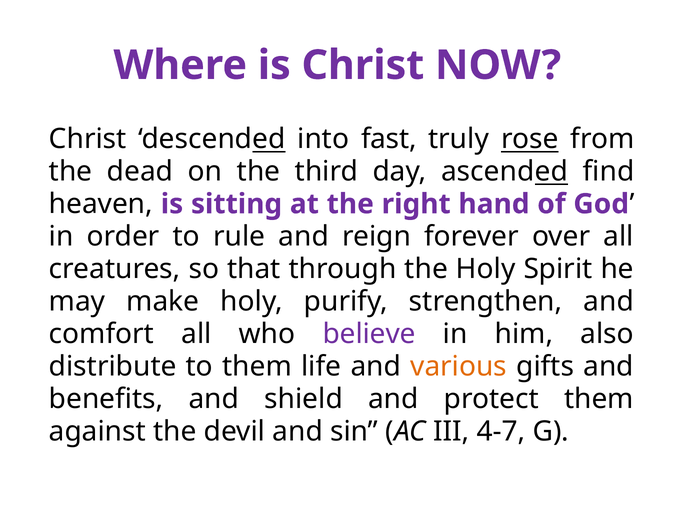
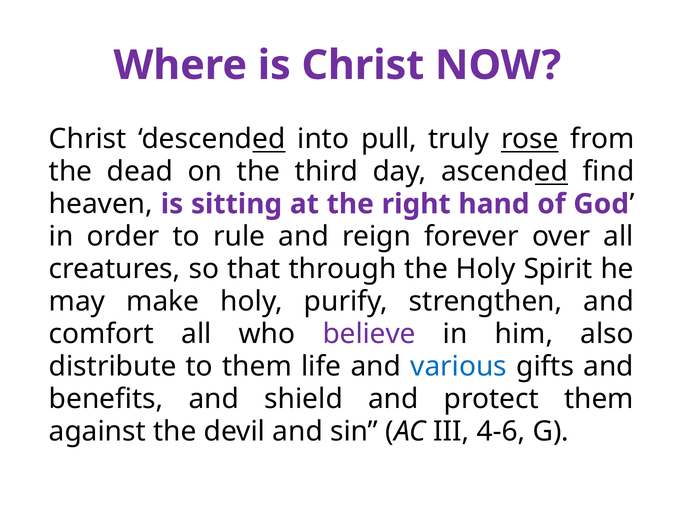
fast: fast -> pull (389, 139)
various colour: orange -> blue (459, 367)
4-7: 4-7 -> 4-6 (501, 432)
